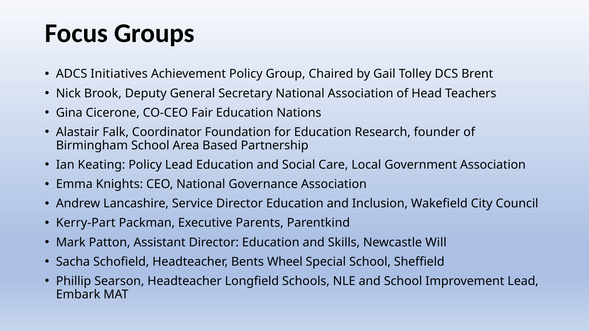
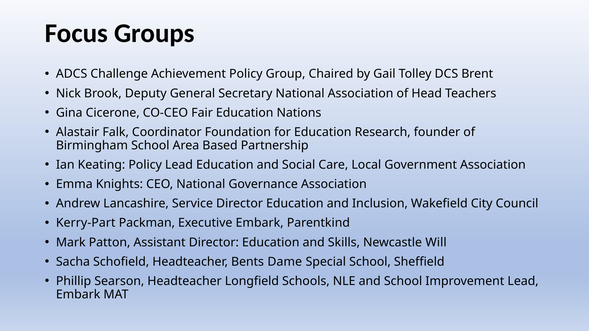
Initiatives: Initiatives -> Challenge (119, 74)
Executive Parents: Parents -> Embark (260, 223)
Wheel: Wheel -> Dame (285, 262)
